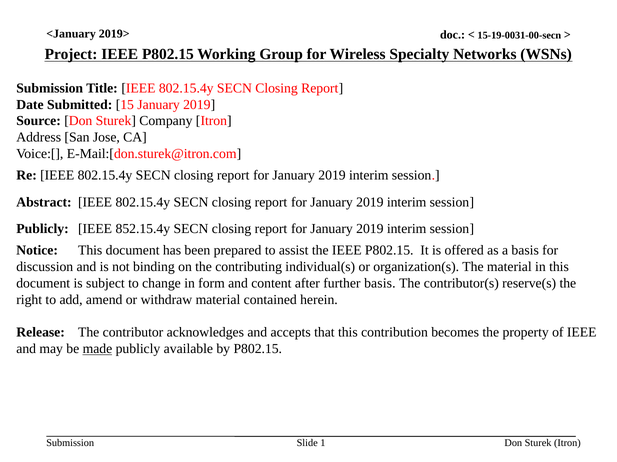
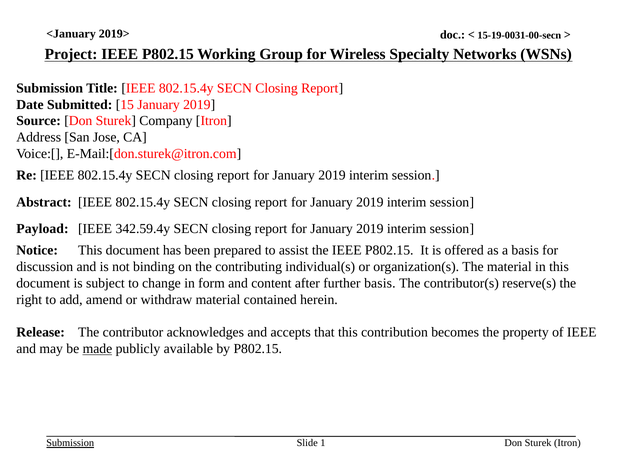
Publicly: Publicly -> Payload (42, 229)
852.15.4y: 852.15.4y -> 342.59.4y (143, 229)
Submission underline: none -> present (70, 444)
